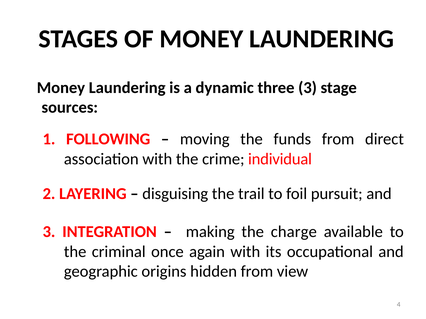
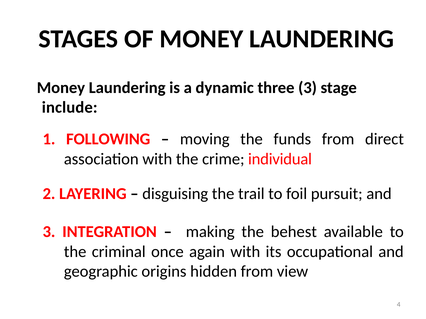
sources: sources -> include (70, 108)
charge: charge -> behest (294, 232)
